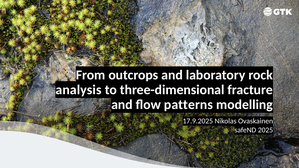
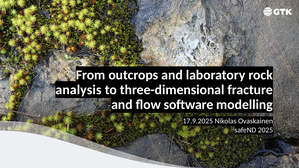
patterns: patterns -> software (189, 105)
